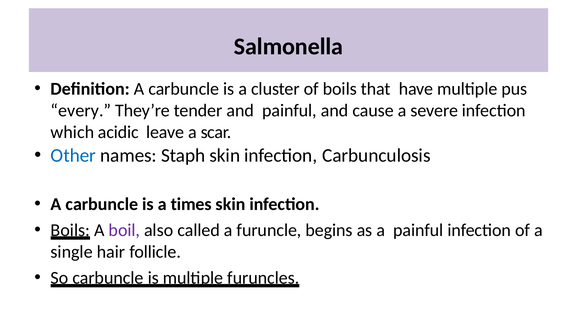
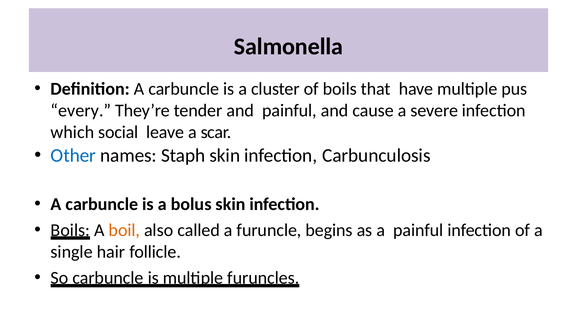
acidic: acidic -> social (118, 132)
times: times -> bolus (191, 204)
boil colour: purple -> orange (124, 230)
